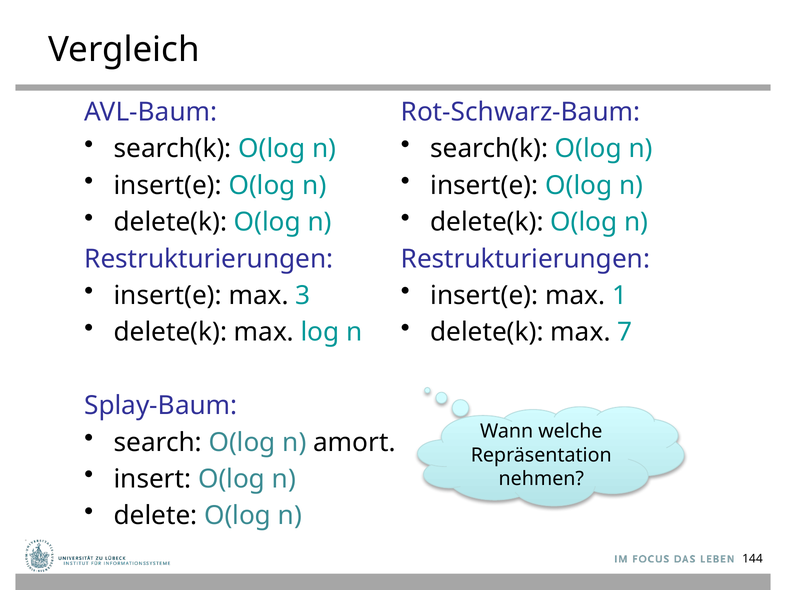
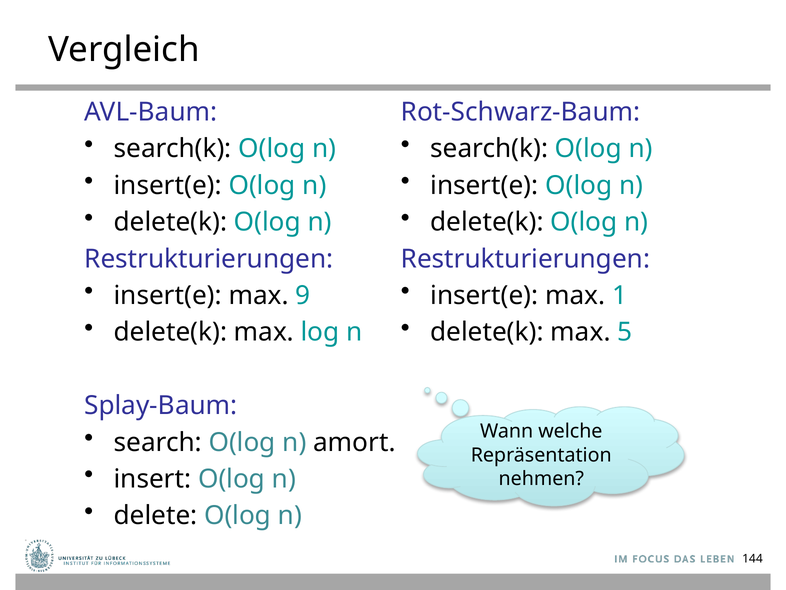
3: 3 -> 9 (303, 295)
7: 7 -> 5 (625, 332)
